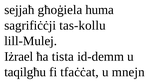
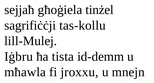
huma: huma -> tinżel (100, 10)
Iżrael: Iżrael -> Iġbru (19, 56)
taqilgħu: taqilgħu -> mħawla (25, 72)
tfaċċat: tfaċċat -> jroxxu (80, 72)
